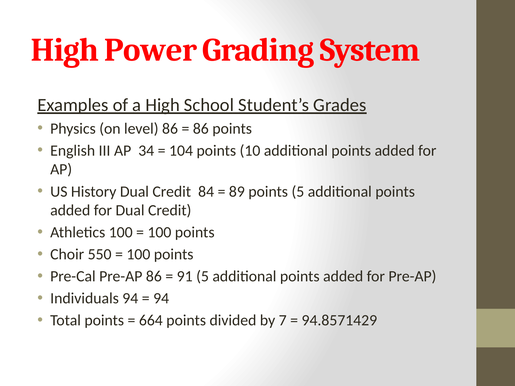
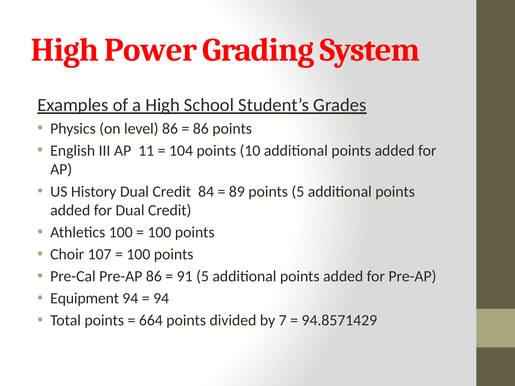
34: 34 -> 11 (146, 151)
550: 550 -> 107 (100, 255)
Individuals: Individuals -> Equipment (85, 299)
